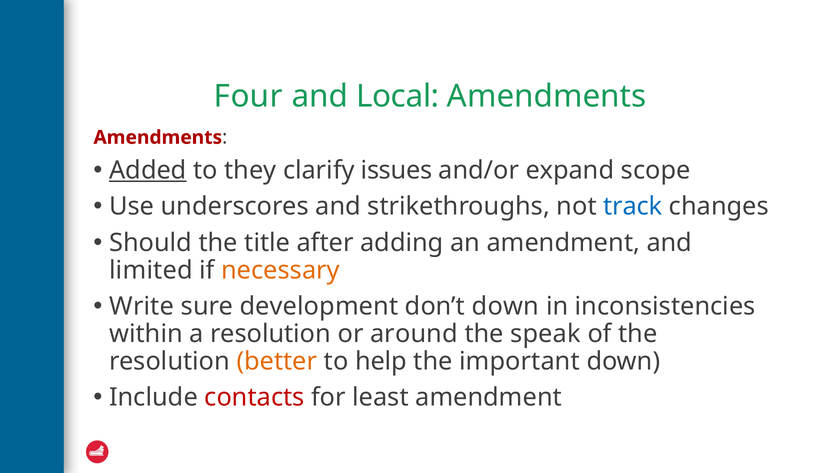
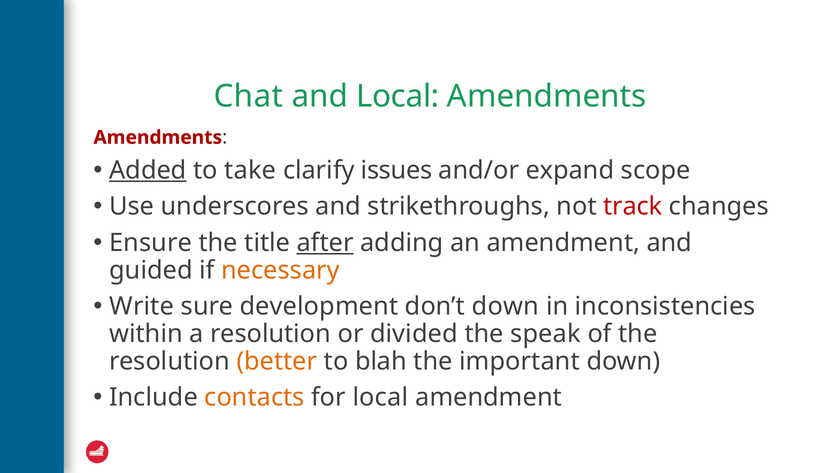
Four: Four -> Chat (248, 96)
they: they -> take (250, 170)
track colour: blue -> red (633, 206)
Should: Should -> Ensure (151, 242)
after underline: none -> present (325, 242)
limited: limited -> guided (151, 270)
around: around -> divided (414, 333)
help: help -> blah (381, 361)
contacts colour: red -> orange (254, 397)
for least: least -> local (380, 397)
